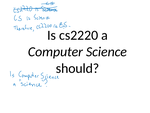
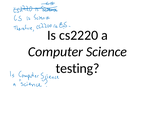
should: should -> testing (78, 68)
